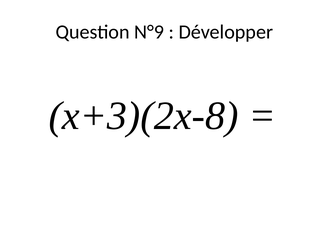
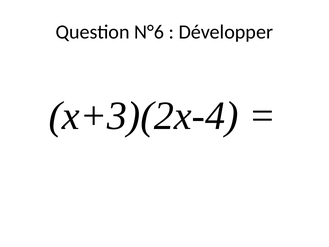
N°9: N°9 -> N°6 (149, 32)
x+3)(2x-8: x+3)(2x-8 -> x+3)(2x-4 (144, 116)
